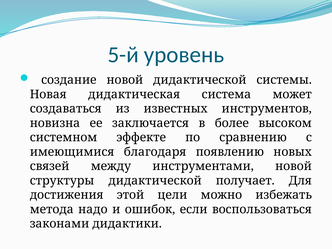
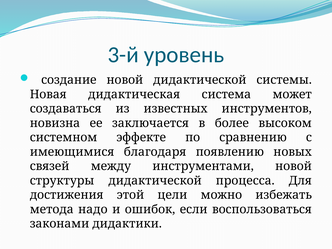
5-й: 5-й -> 3-й (123, 55)
получает: получает -> процесса (245, 181)
